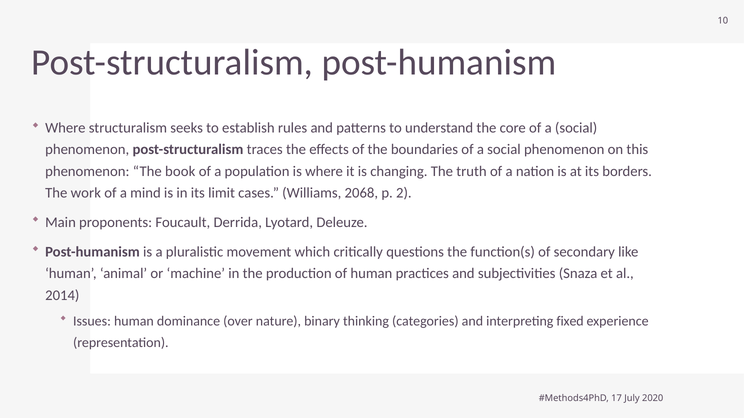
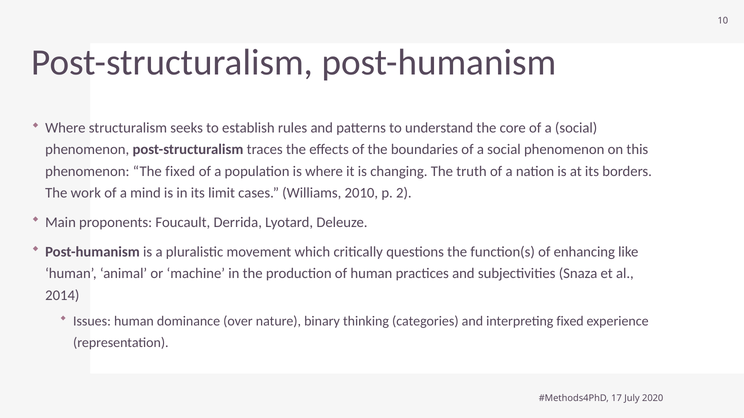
The book: book -> fixed (180, 172)
2068: 2068 -> 2010 (361, 193)
secondary: secondary -> enhancing (584, 252)
